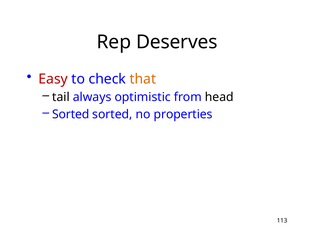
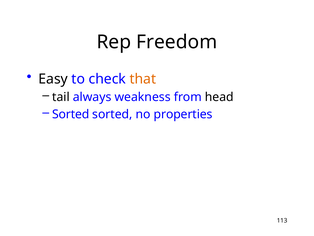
Deserves: Deserves -> Freedom (177, 42)
Easy colour: red -> black (53, 79)
optimistic: optimistic -> weakness (143, 97)
